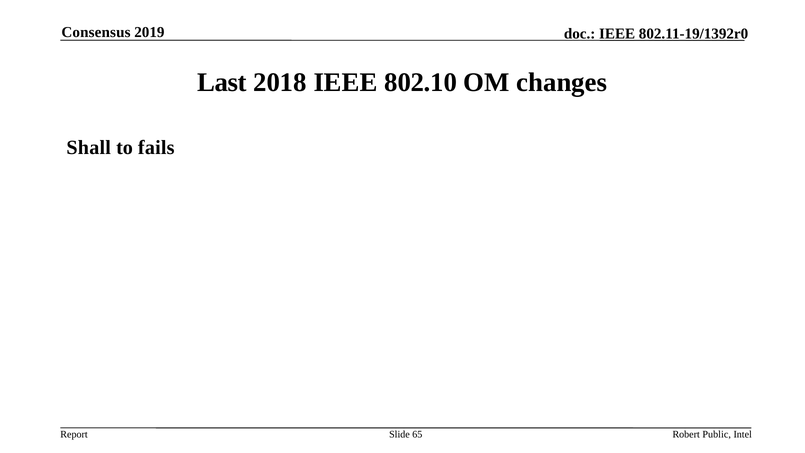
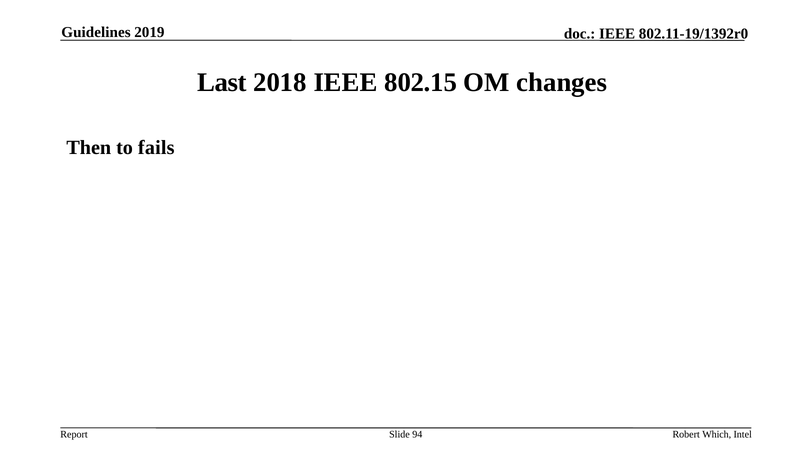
Consensus: Consensus -> Guidelines (96, 32)
802.10: 802.10 -> 802.15 (421, 82)
Shall: Shall -> Then (89, 147)
65: 65 -> 94 (417, 434)
Public: Public -> Which (717, 434)
